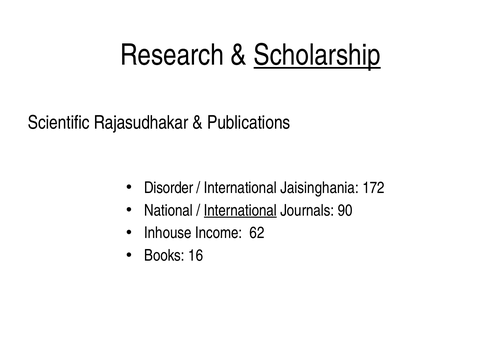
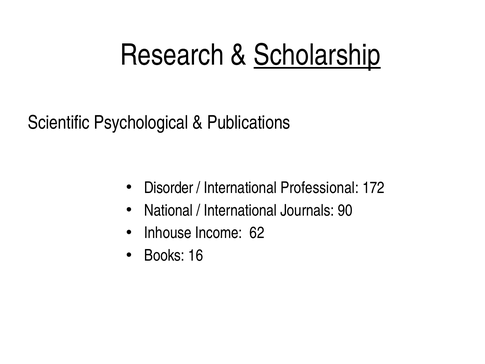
Rajasudhakar: Rajasudhakar -> Psychological (141, 123)
Jaisinghania: Jaisinghania -> Professional (320, 188)
International underline: present -> none (240, 210)
